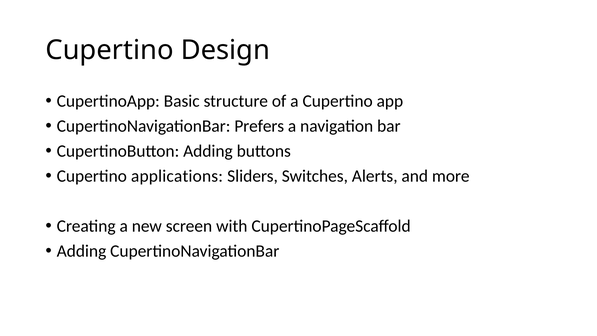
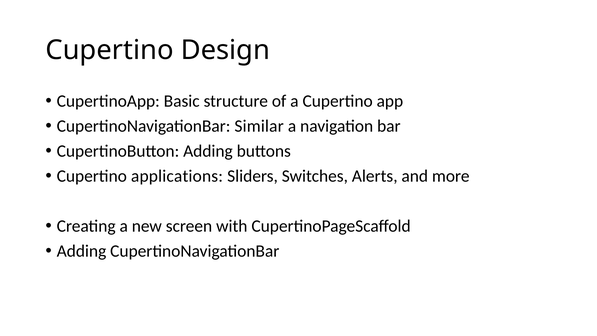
Prefers: Prefers -> Similar (259, 126)
